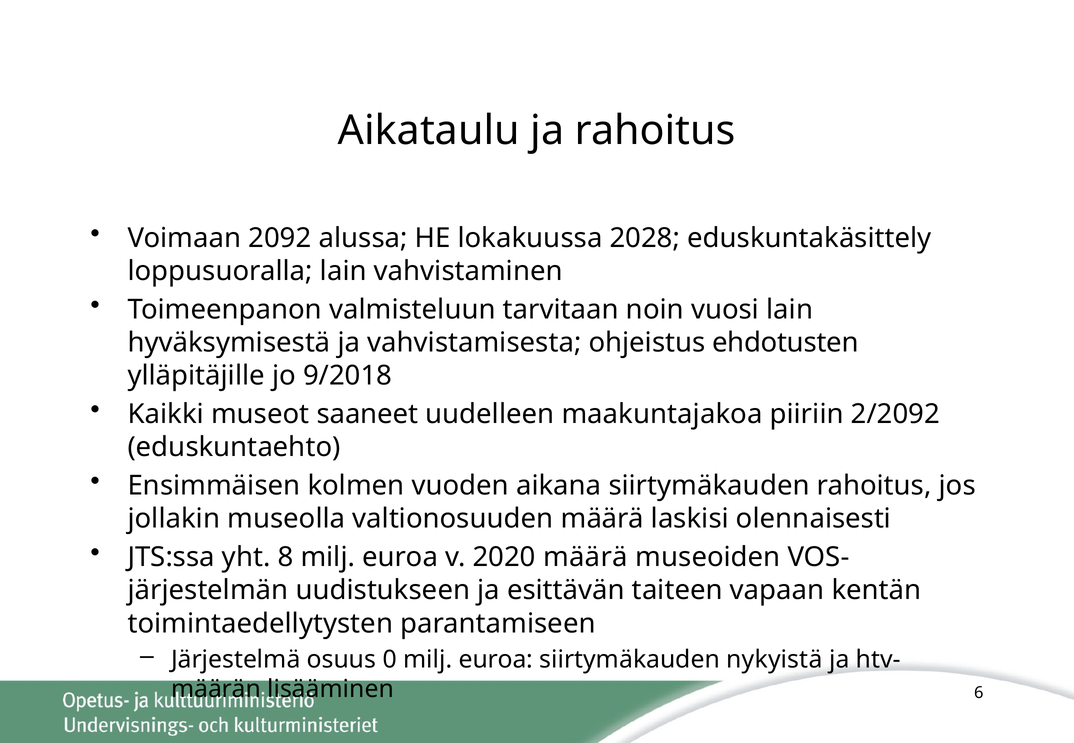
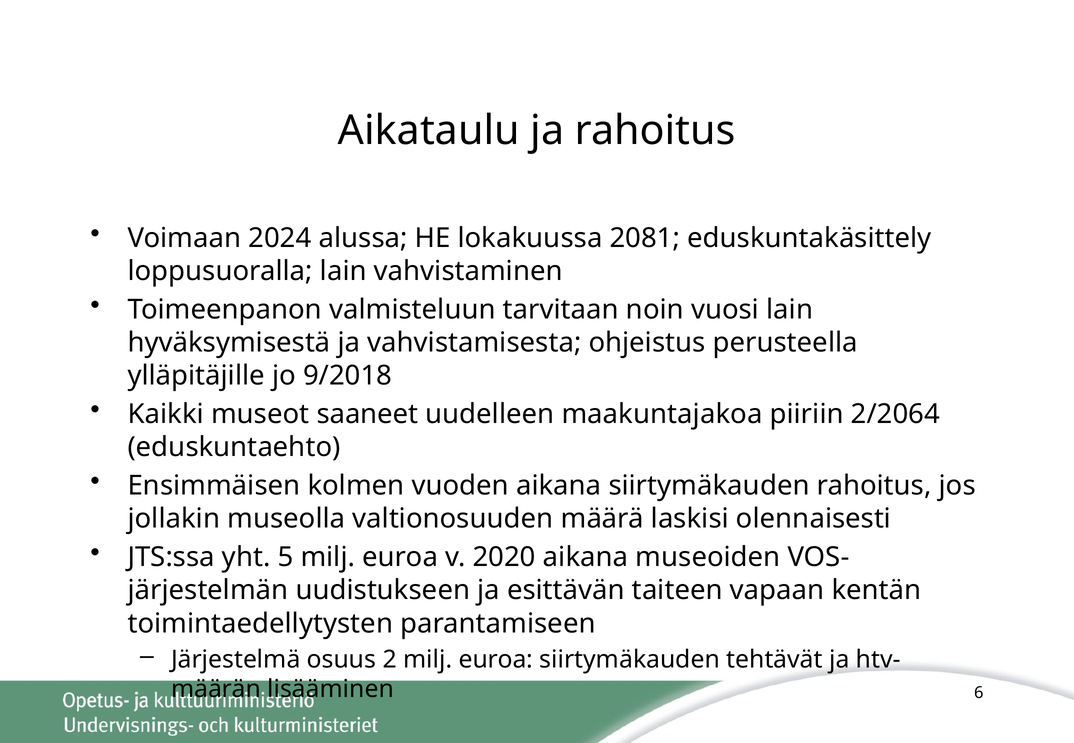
2092: 2092 -> 2024 (280, 238)
2028: 2028 -> 2081 (645, 238)
ehdotusten: ehdotusten -> perusteella (785, 343)
2/2092: 2/2092 -> 2/2064 (895, 415)
8: 8 -> 5 (286, 558)
2020 määrä: määrä -> aikana (586, 558)
0: 0 -> 2 (390, 660)
nykyistä: nykyistä -> tehtävät (775, 660)
